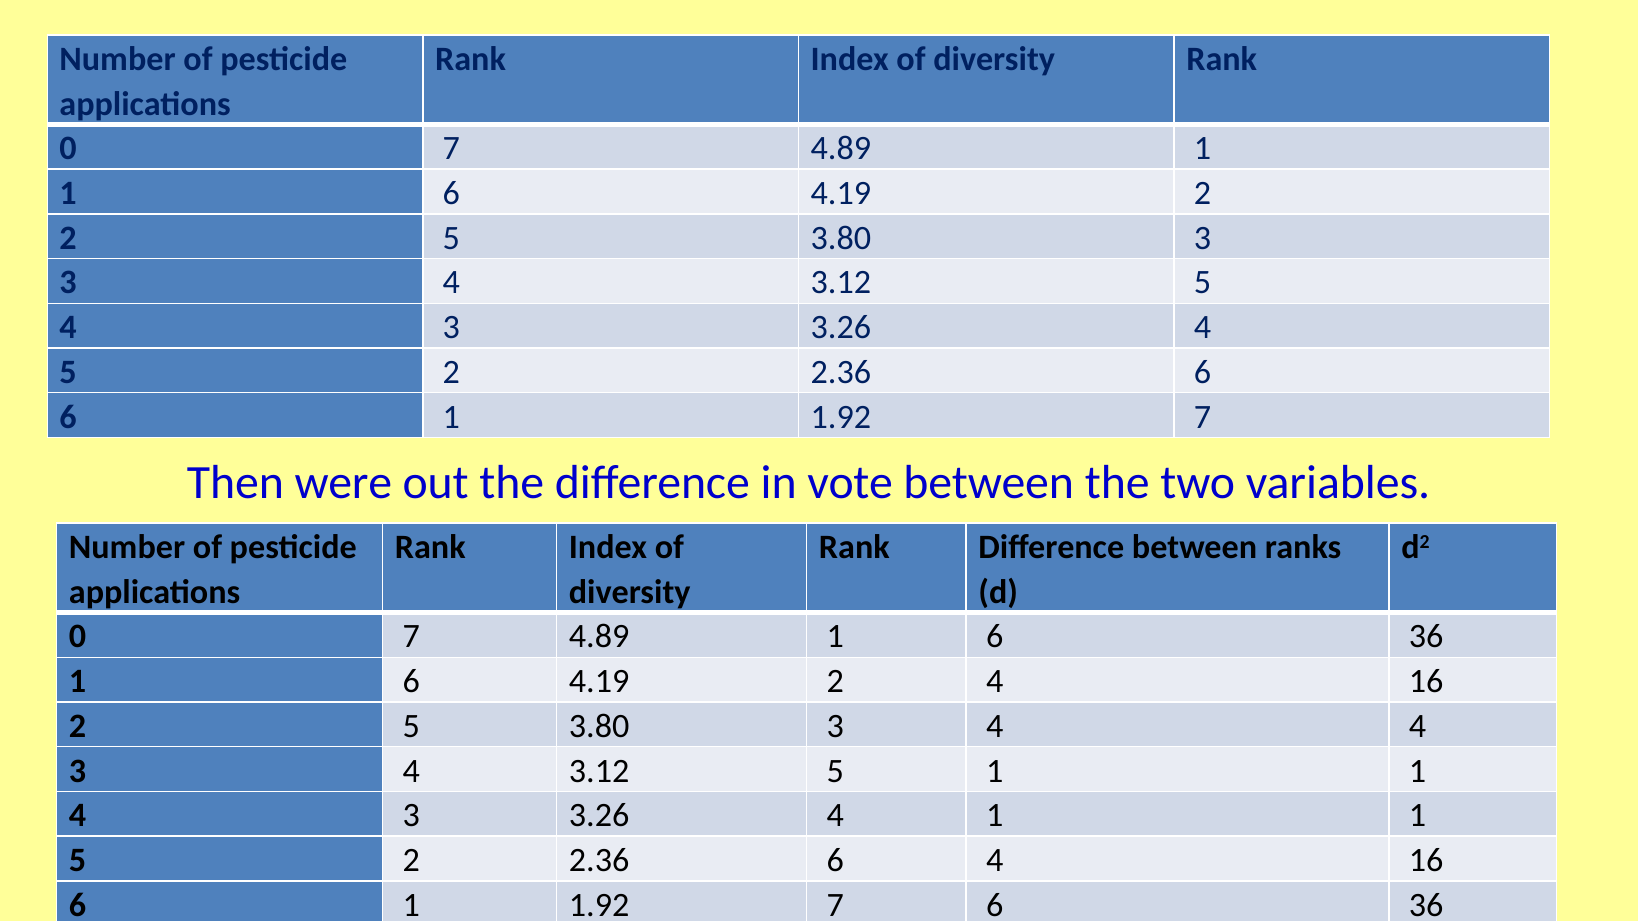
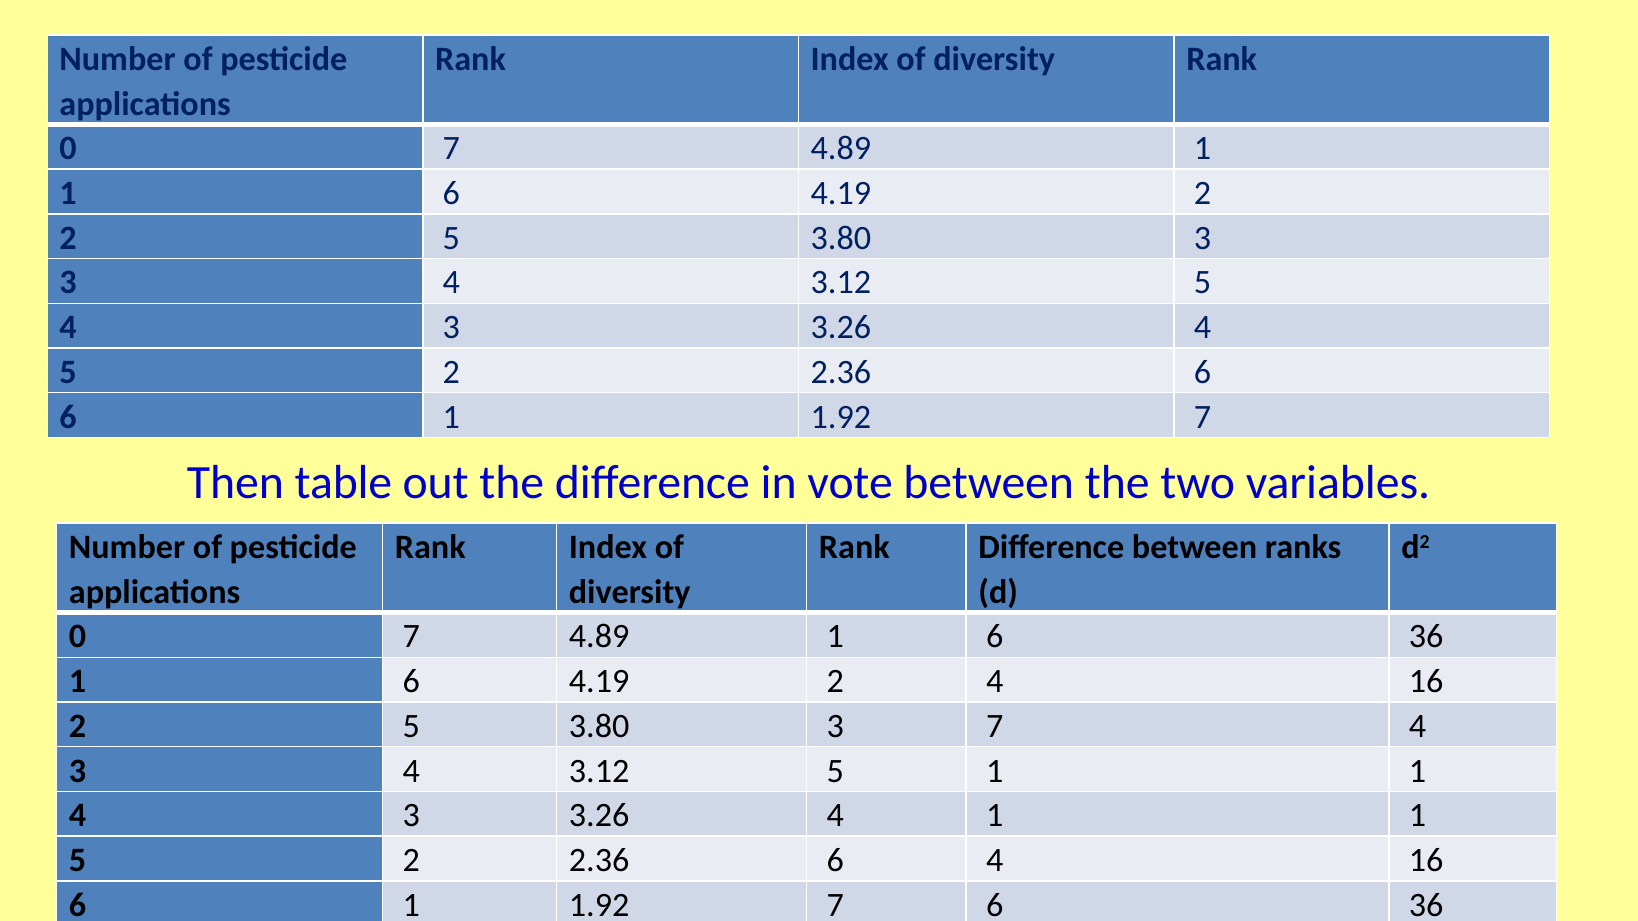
were: were -> table (343, 483)
3.80 3 4: 4 -> 7 (995, 726)
